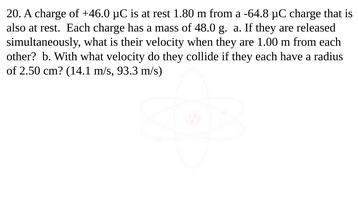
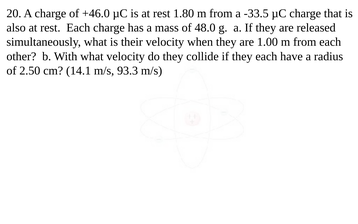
-64.8: -64.8 -> -33.5 (256, 13)
